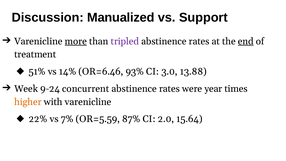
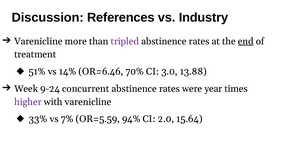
Manualized: Manualized -> References (121, 17)
Support: Support -> Industry (203, 17)
more underline: present -> none (76, 41)
93%: 93% -> 70% (135, 72)
higher colour: orange -> purple (28, 102)
22%: 22% -> 33% (38, 119)
87%: 87% -> 94% (131, 119)
